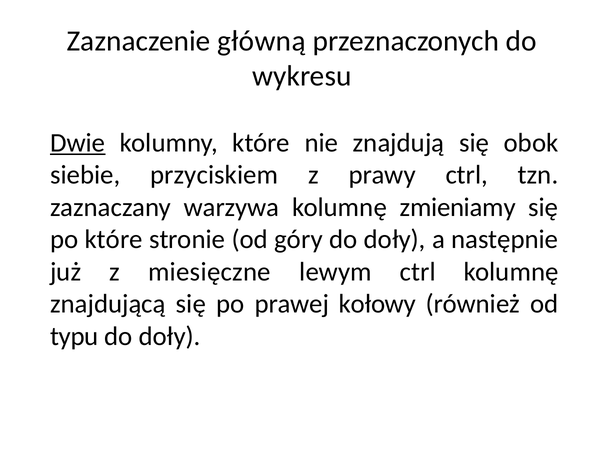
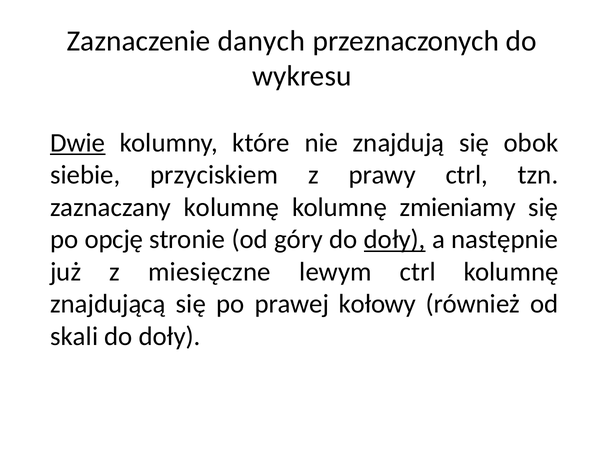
główną: główną -> danych (261, 41)
zaznaczany warzywa: warzywa -> kolumnę (231, 207)
po które: które -> opcję (114, 240)
doły underline: none -> present (395, 240)
typu: typu -> skali (74, 336)
